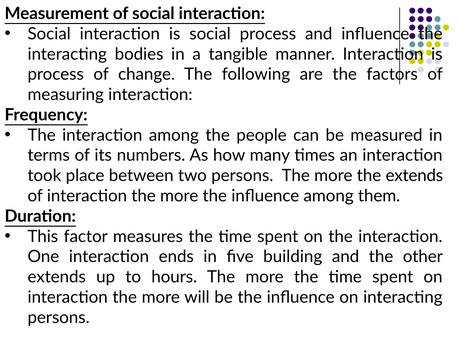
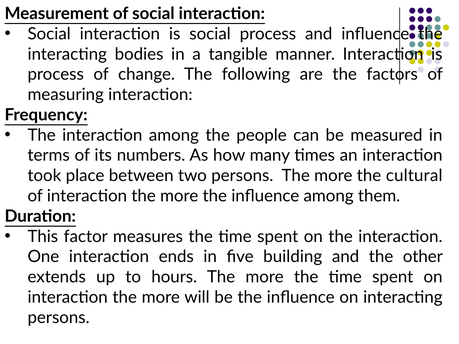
the extends: extends -> cultural (414, 176)
